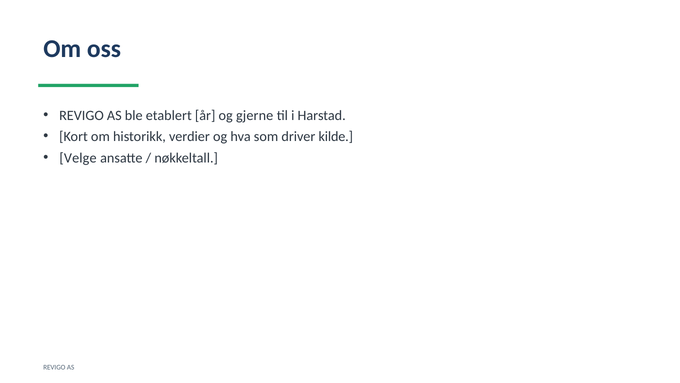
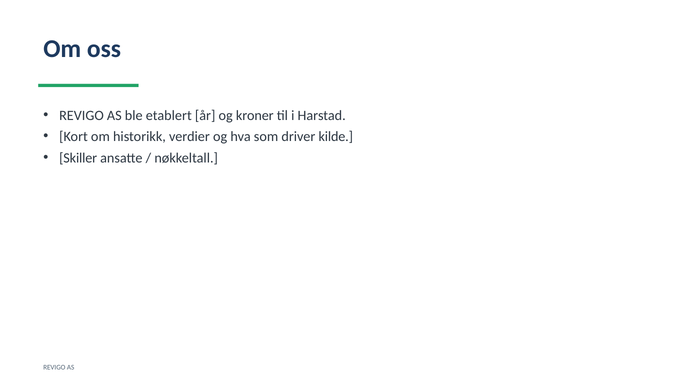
gjerne: gjerne -> kroner (255, 115)
Velge: Velge -> Skiller (78, 158)
